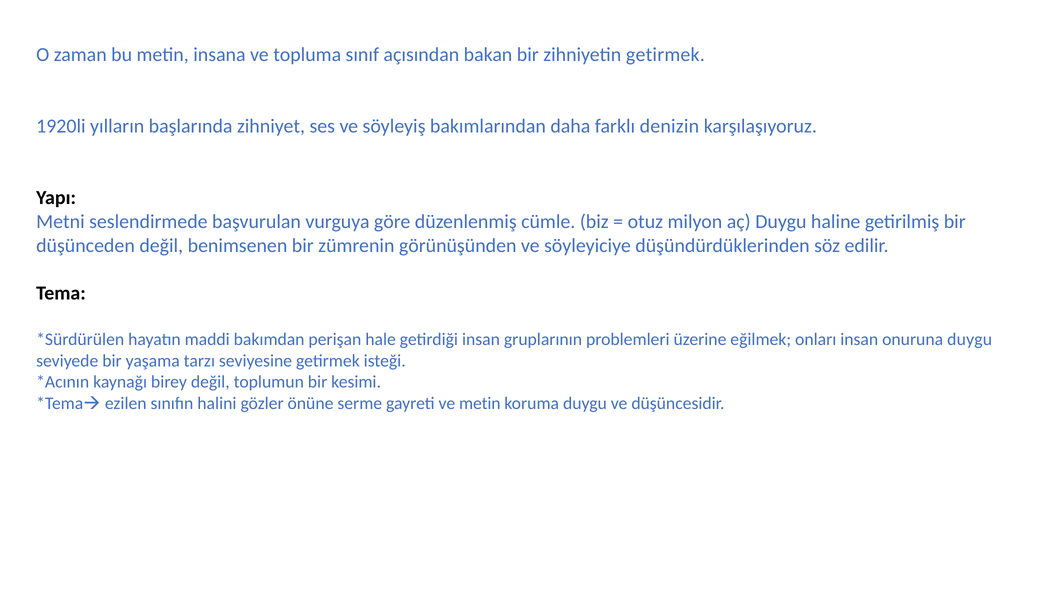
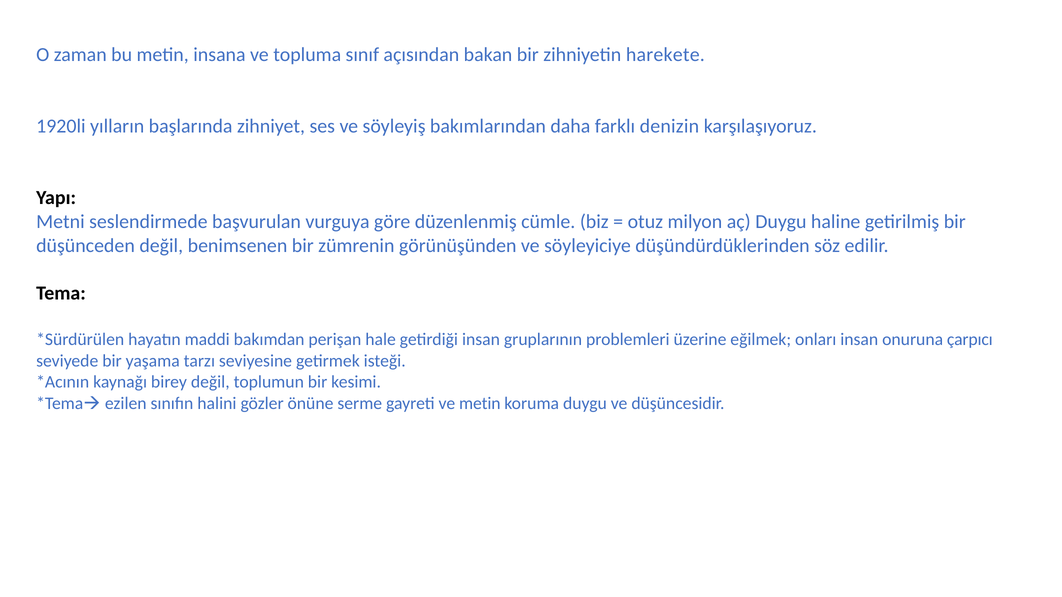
zihniyetin getirmek: getirmek -> harekete (665, 55)
onuruna duygu: duygu -> çarpıcı (970, 340)
